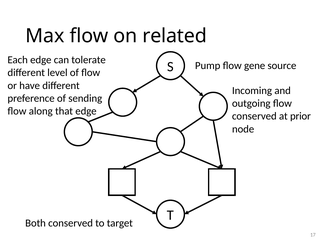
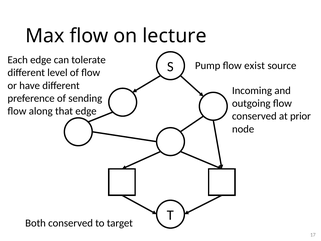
related: related -> lecture (175, 36)
gene: gene -> exist (255, 66)
